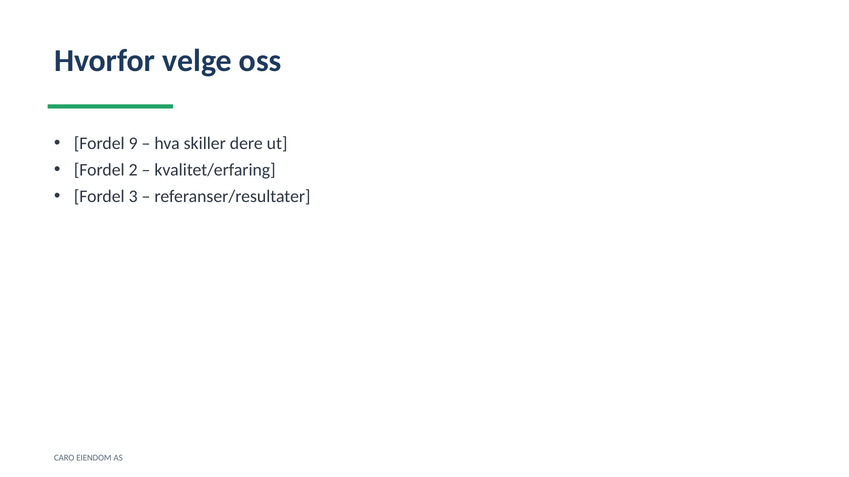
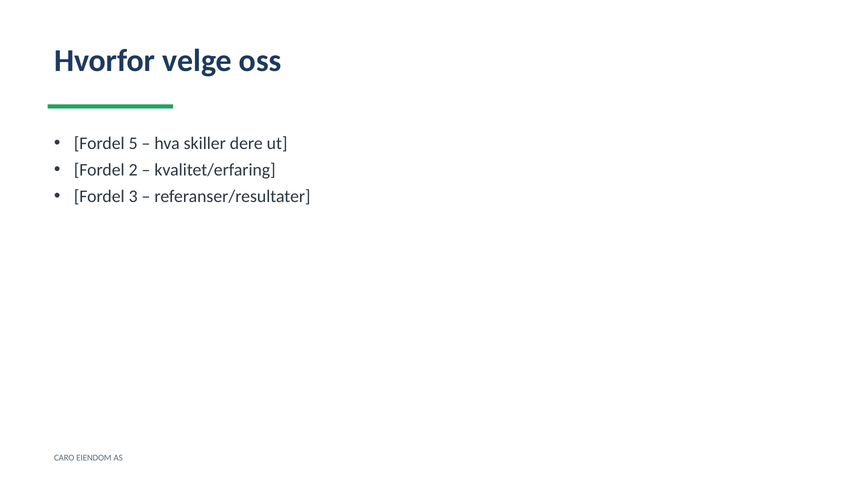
9: 9 -> 5 (133, 144)
